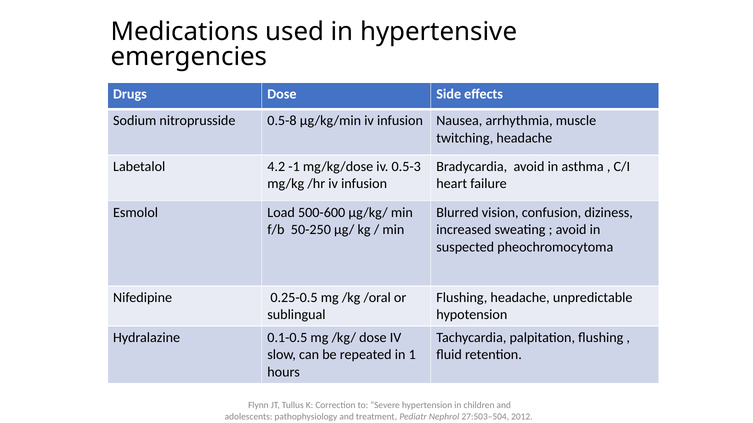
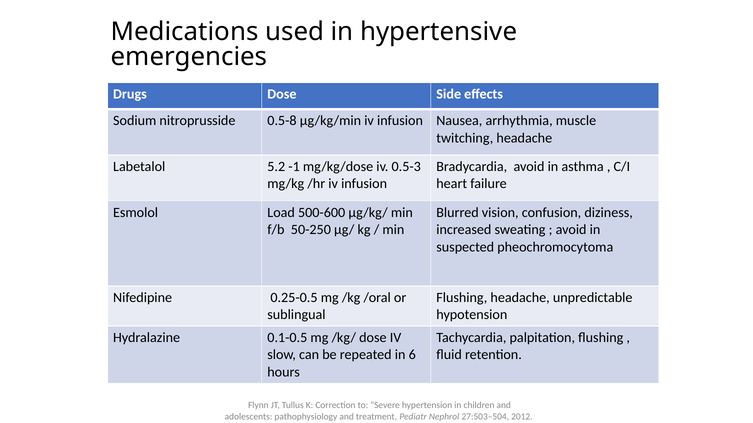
4.2: 4.2 -> 5.2 (276, 167)
1: 1 -> 6 (412, 355)
